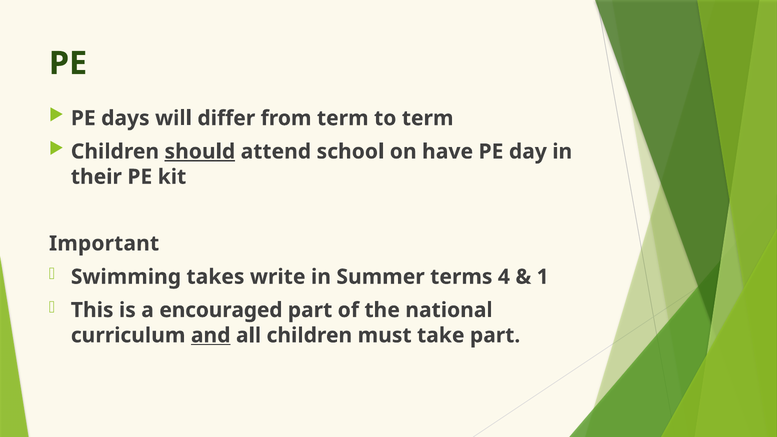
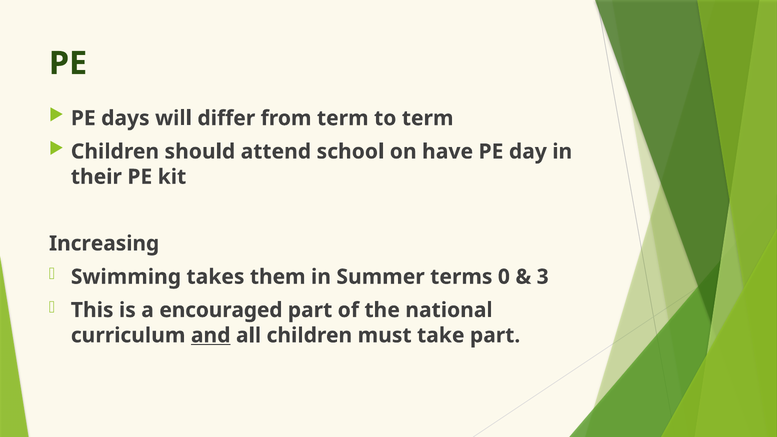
should underline: present -> none (200, 152)
Important: Important -> Increasing (104, 244)
write: write -> them (278, 277)
4: 4 -> 0 (504, 277)
1: 1 -> 3 (543, 277)
